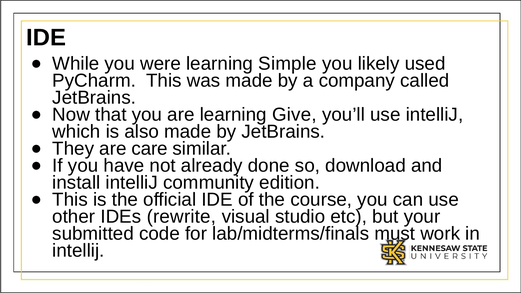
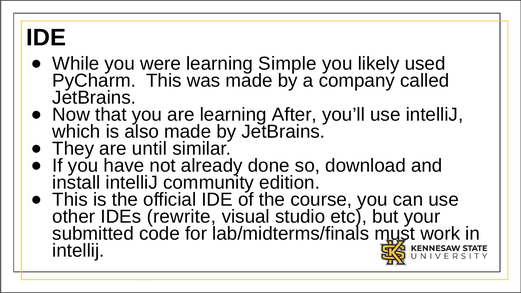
Give: Give -> After (294, 115)
care: care -> until (149, 149)
